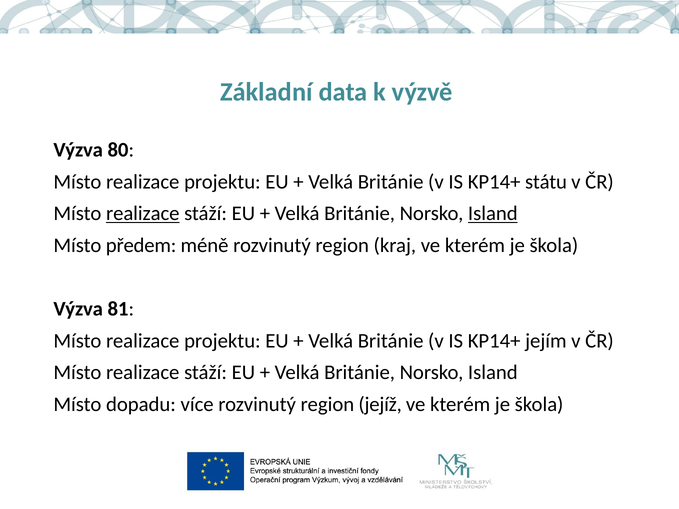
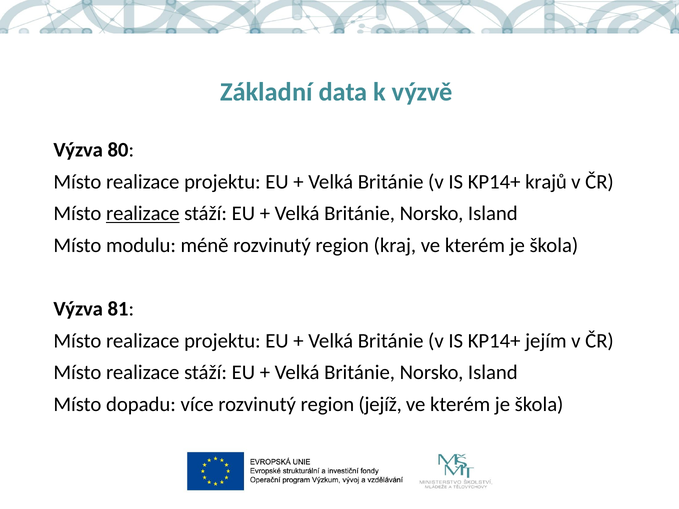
státu: státu -> krajů (546, 182)
Island underline: present -> none (493, 214)
předem: předem -> modulu (141, 245)
